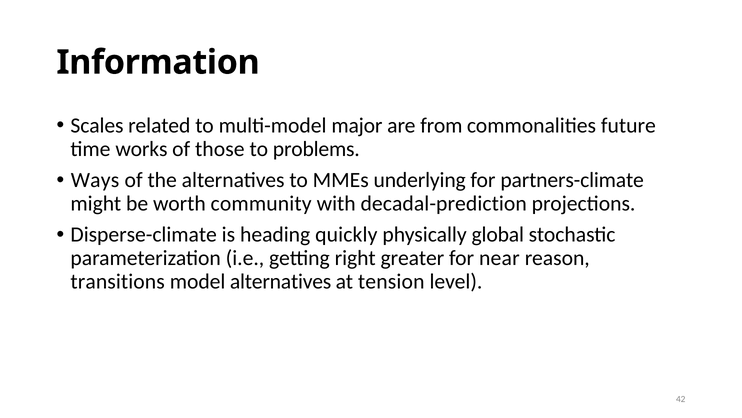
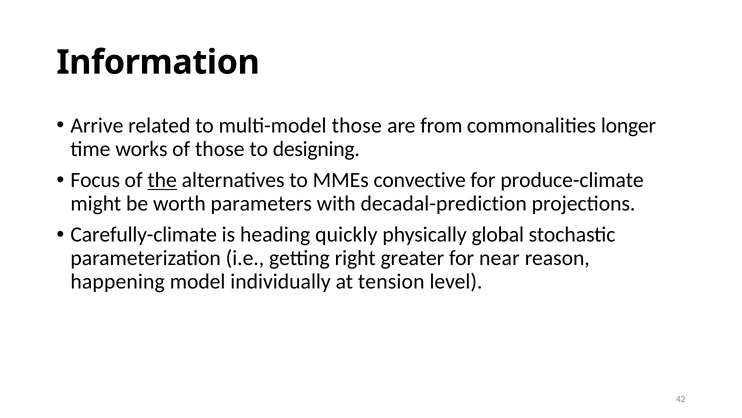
Scales: Scales -> Arrive (97, 125)
multi-model major: major -> those (357, 125)
future: future -> longer (629, 125)
problems: problems -> designing (316, 149)
Ways: Ways -> Focus (95, 180)
the underline: none -> present (162, 180)
underlying: underlying -> convective (420, 180)
partners-climate: partners-climate -> produce-climate (572, 180)
community: community -> parameters (261, 203)
Disperse-climate: Disperse-climate -> Carefully-climate (144, 234)
transitions: transitions -> happening (118, 281)
model alternatives: alternatives -> individually (281, 281)
